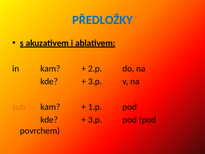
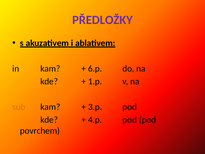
PŘEDLOŽKY colour: blue -> purple (102, 20)
2.p: 2.p -> 6.p (95, 69)
3.p: 3.p -> 1.p (95, 81)
1.p: 1.p -> 3.p (95, 107)
3.p: 3.p -> 4.p (95, 120)
